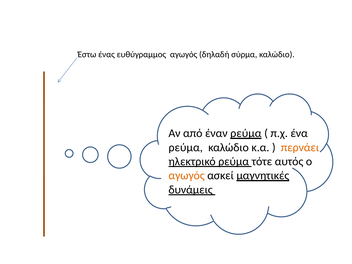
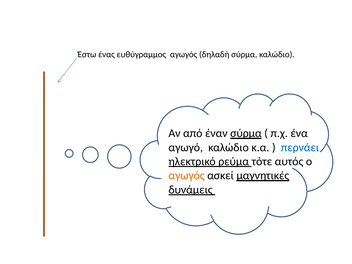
έναν ρεύμα: ρεύμα -> σύρμα (246, 133)
ρεύμα: ρεύμα -> αγωγό (186, 147)
περνάει colour: orange -> blue (300, 147)
